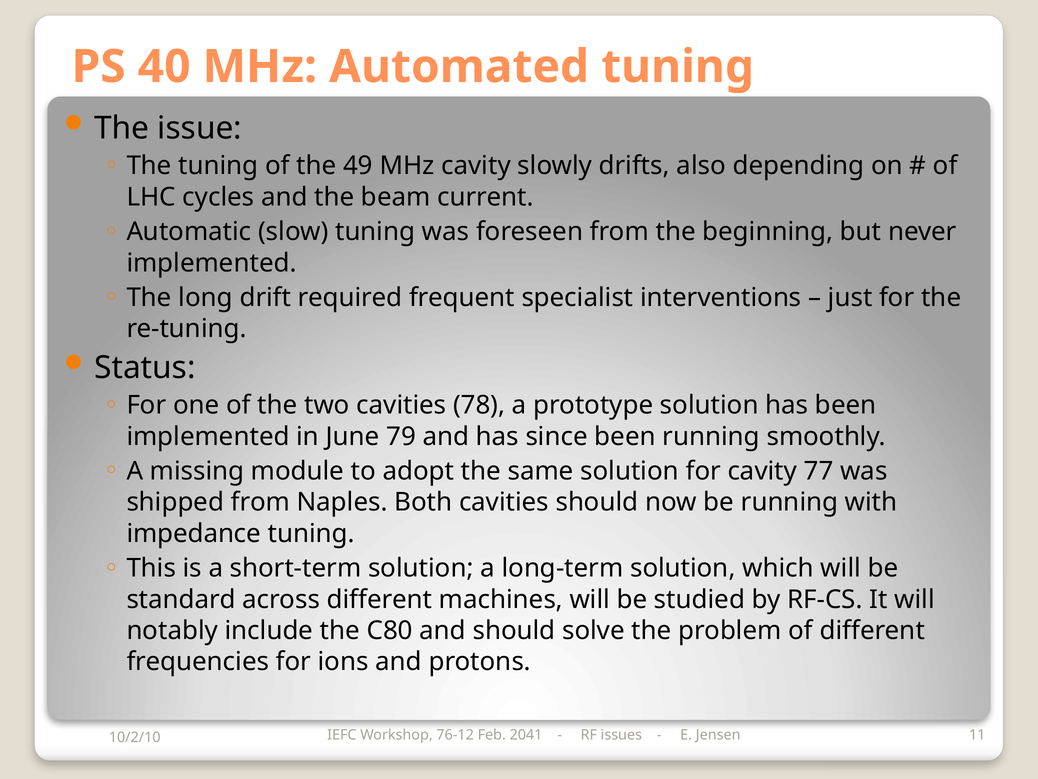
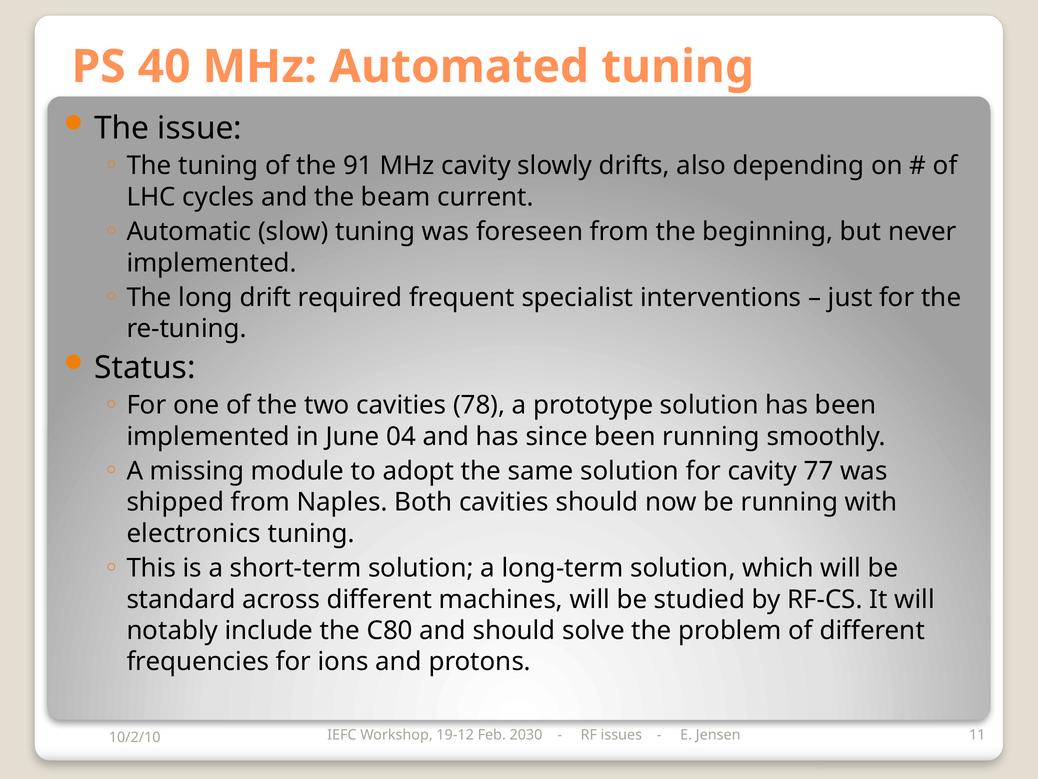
49: 49 -> 91 (358, 166)
79: 79 -> 04 (401, 436)
impedance: impedance -> electronics (194, 533)
76-12: 76-12 -> 19-12 (455, 735)
2041: 2041 -> 2030 (526, 735)
